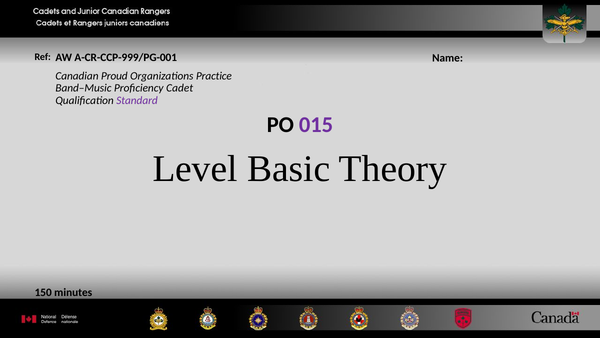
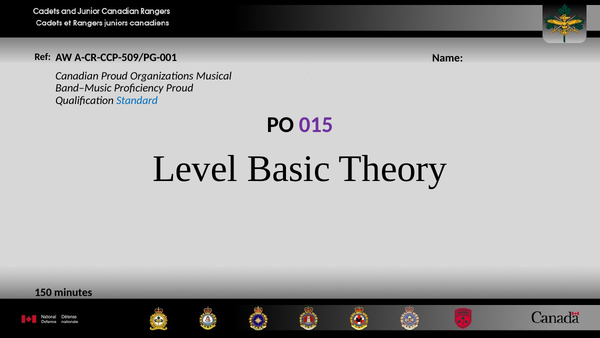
A-CR-CCP-999/PG-001: A-CR-CCP-999/PG-001 -> A-CR-CCP-509/PG-001 (126, 57)
Practice: Practice -> Musical (214, 76)
Proficiency Cadet: Cadet -> Proud (180, 88)
Standard colour: purple -> blue (137, 100)
